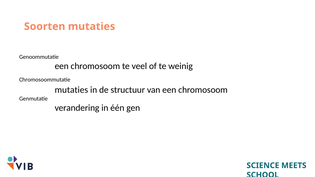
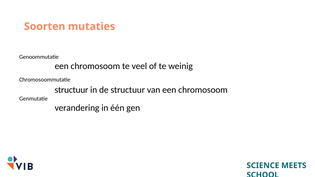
mutaties: mutaties -> structuur (71, 90)
